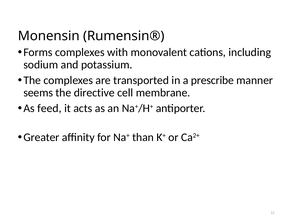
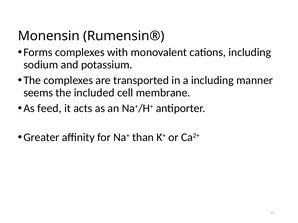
a prescribe: prescribe -> including (212, 80)
directive: directive -> included (94, 93)
